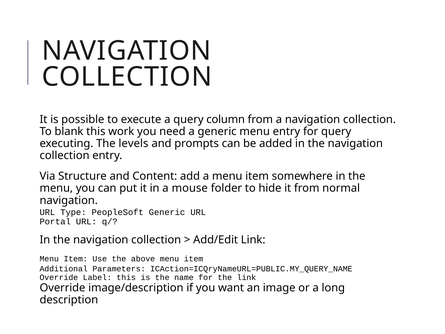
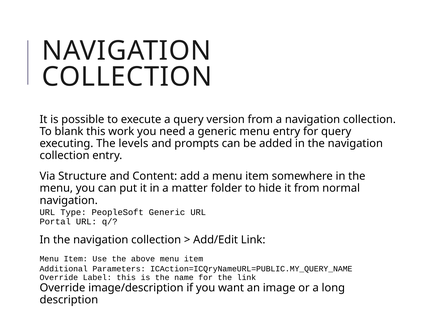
column: column -> version (226, 119)
mouse: mouse -> matter (190, 188)
